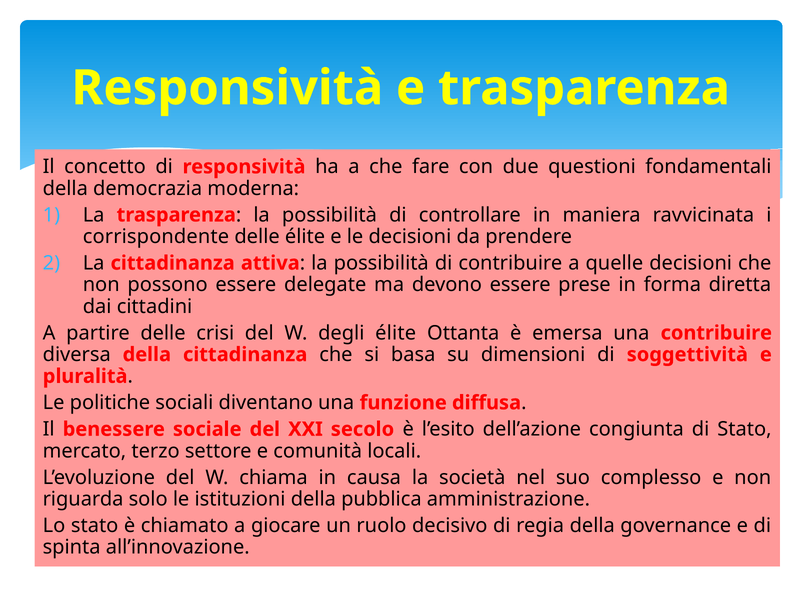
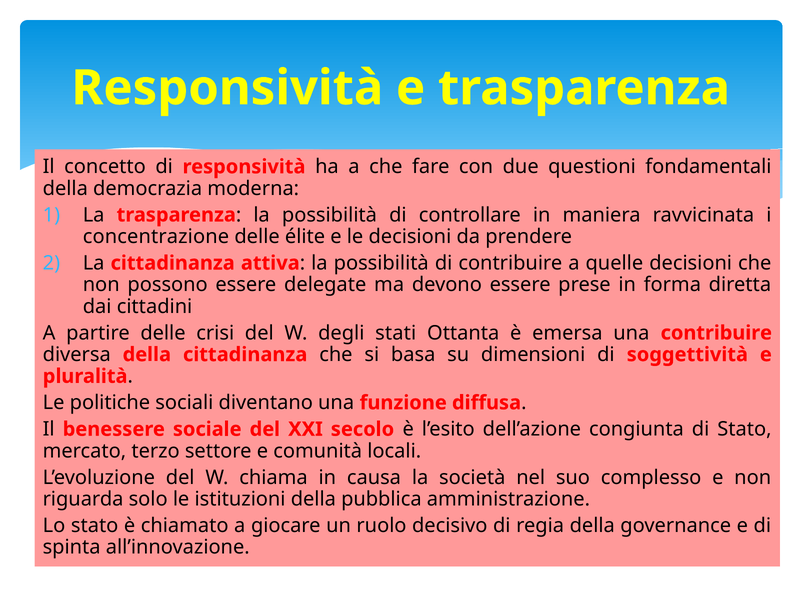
corrispondente: corrispondente -> concentrazione (156, 236)
degli élite: élite -> stati (396, 333)
